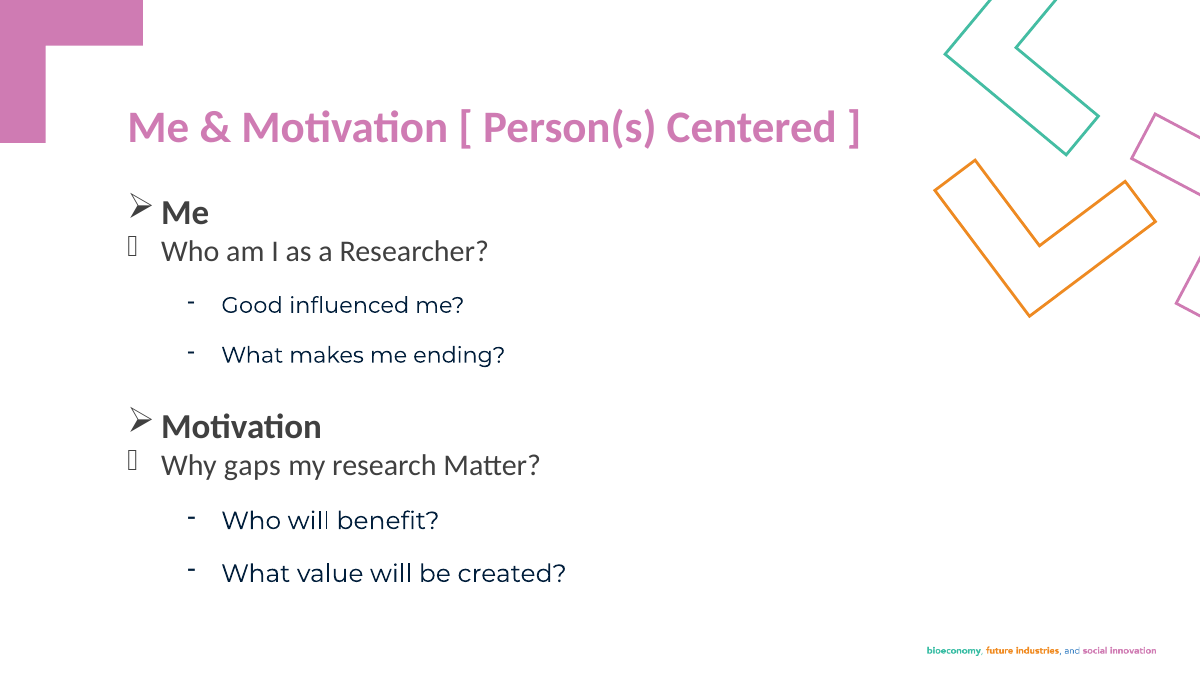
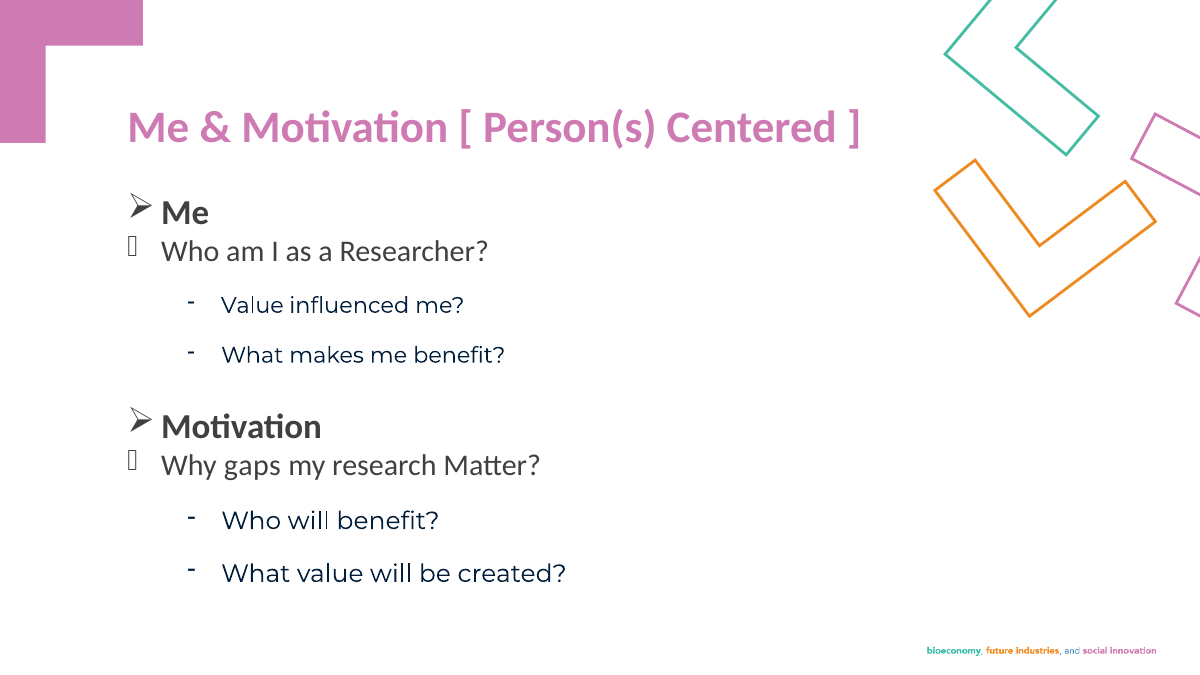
Good: Good -> Value (252, 305)
me ending: ending -> benefit (459, 355)
